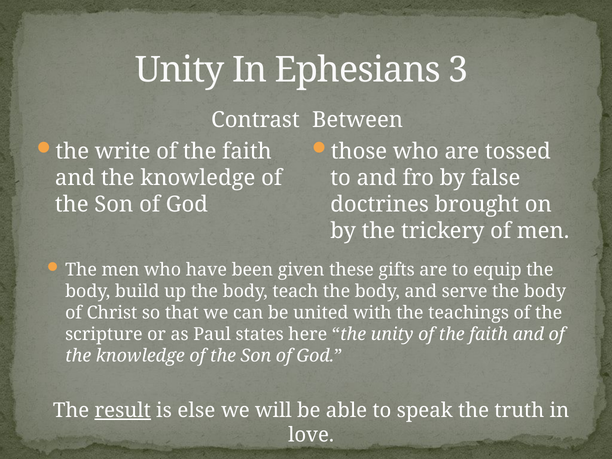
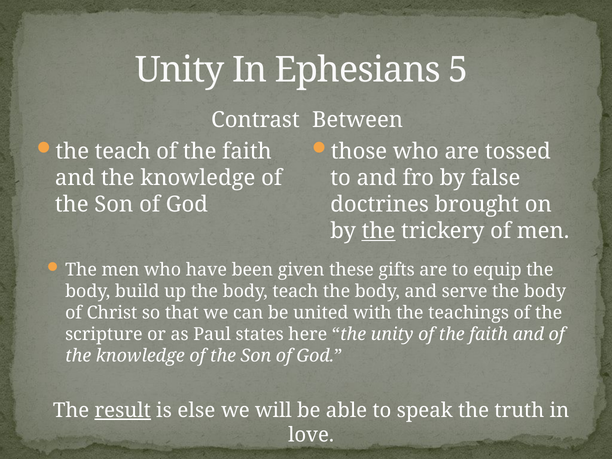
3: 3 -> 5 (458, 70)
the write: write -> teach (123, 151)
the underline: none -> present (378, 231)
